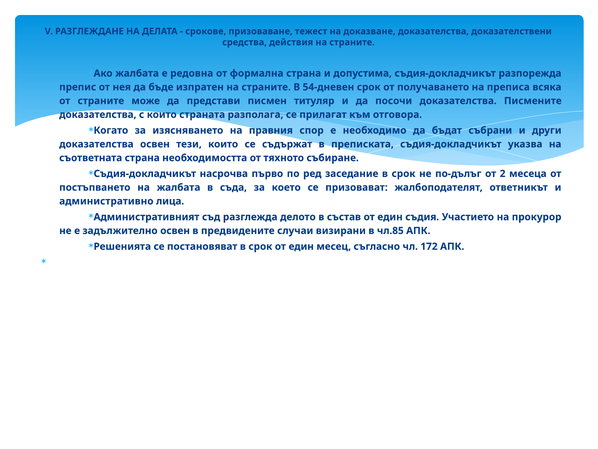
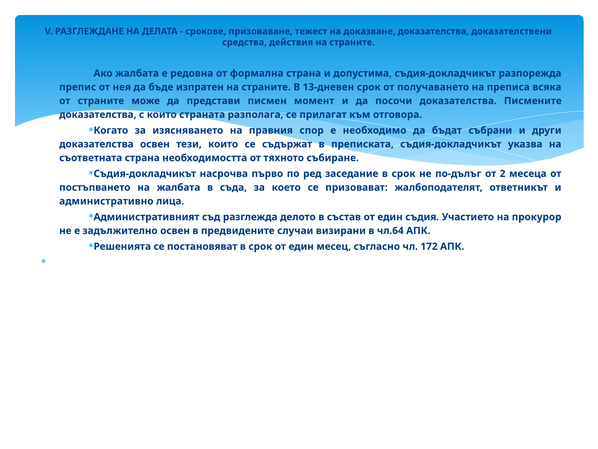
54-дневен: 54-дневен -> 13-дневен (328, 87)
титуляр: титуляр -> момент (314, 101)
чл.85: чл.85 -> чл.64 (390, 230)
